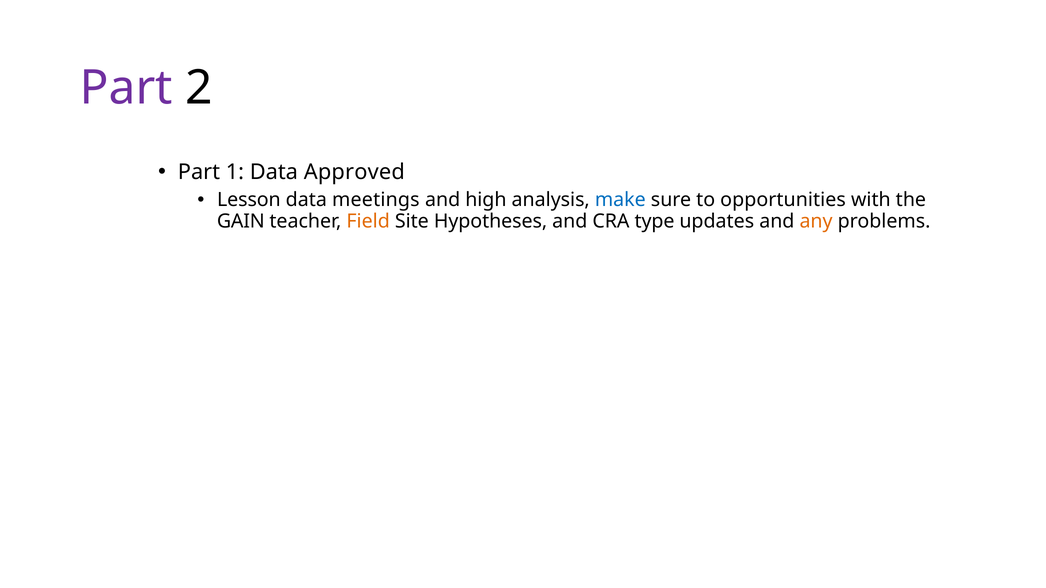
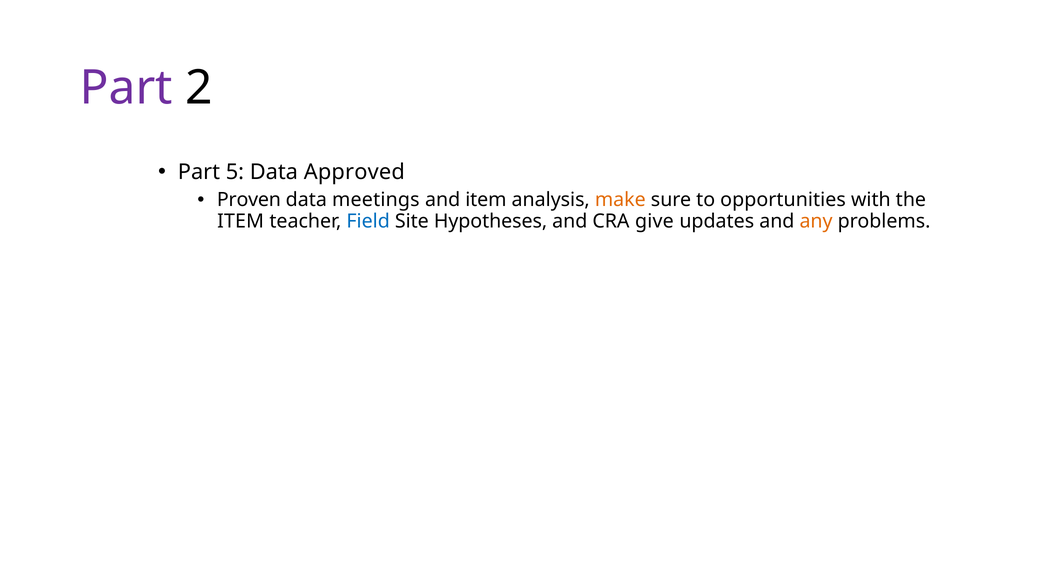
1: 1 -> 5 (235, 172)
Lesson: Lesson -> Proven (249, 200)
and high: high -> item (486, 200)
make colour: blue -> orange (620, 200)
GAIN: GAIN -> ITEM (241, 221)
Field colour: orange -> blue (368, 221)
type: type -> give (654, 221)
